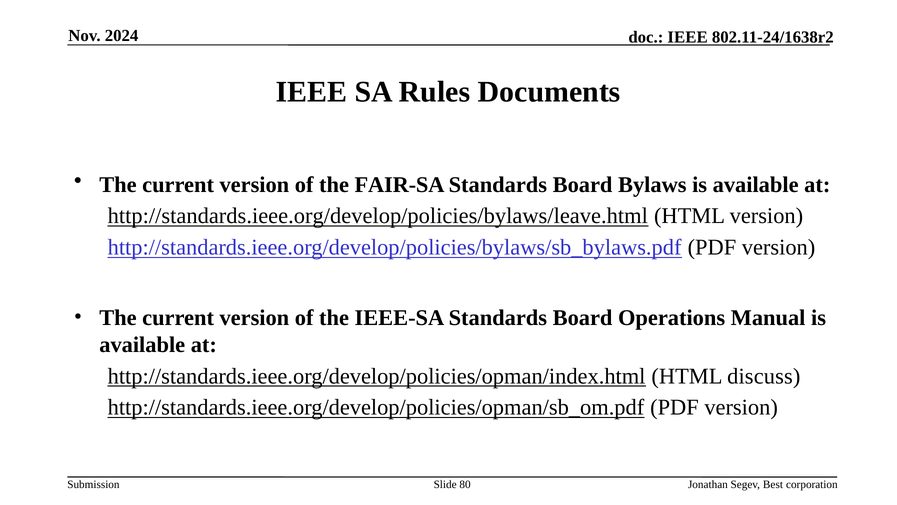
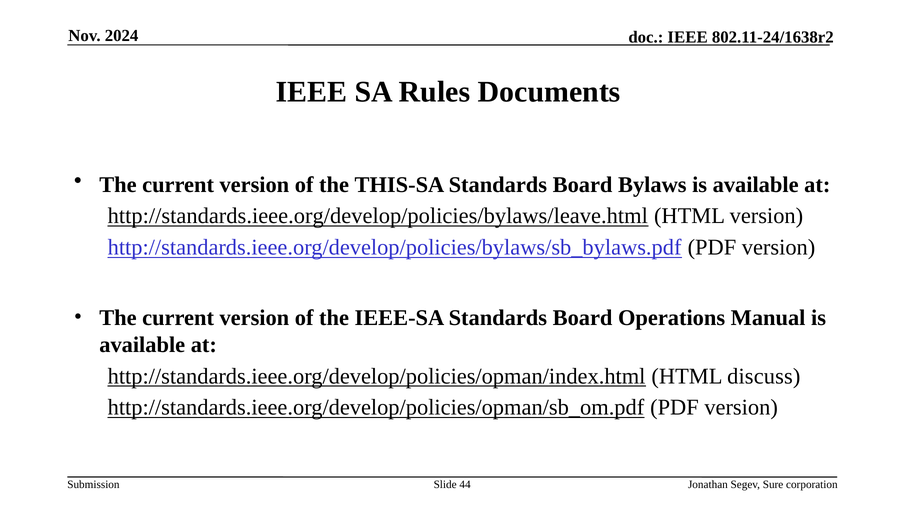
FAIR-SA: FAIR-SA -> THIS-SA (399, 184)
80: 80 -> 44 (465, 484)
Best: Best -> Sure (773, 484)
